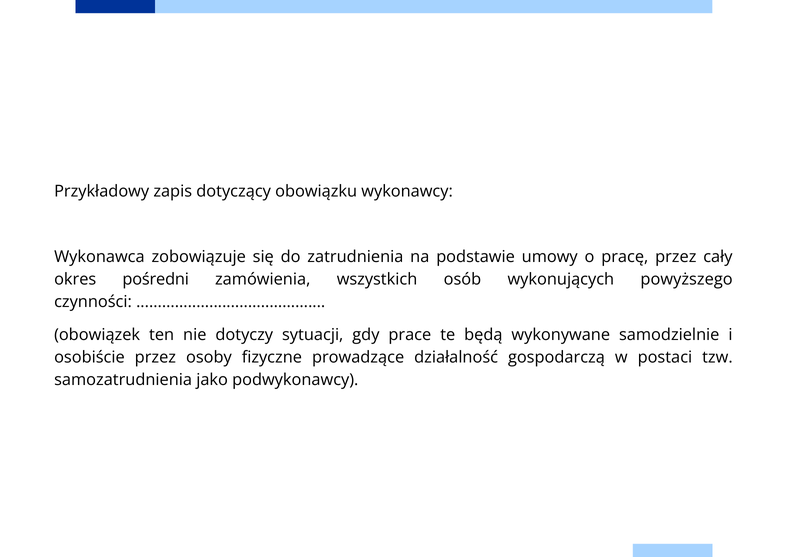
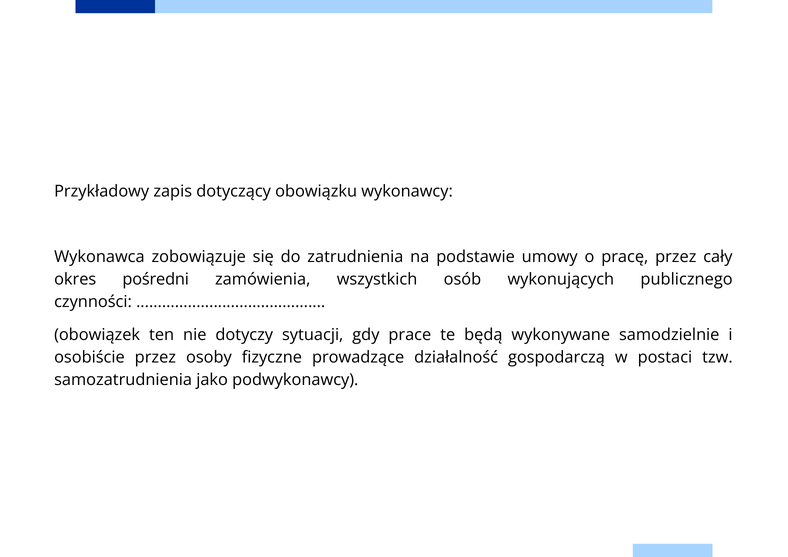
powyższego: powyższego -> publicznego (687, 280)
